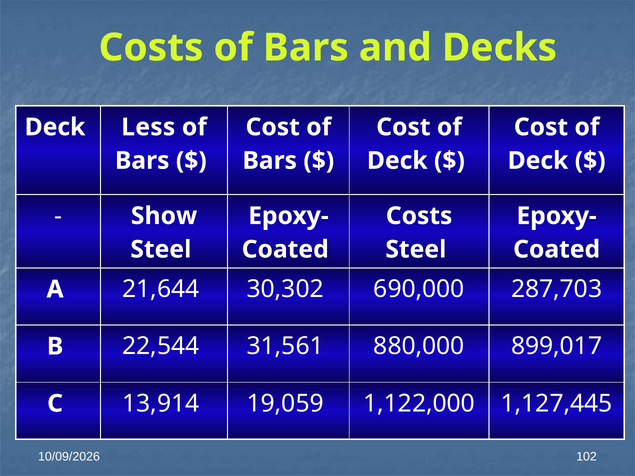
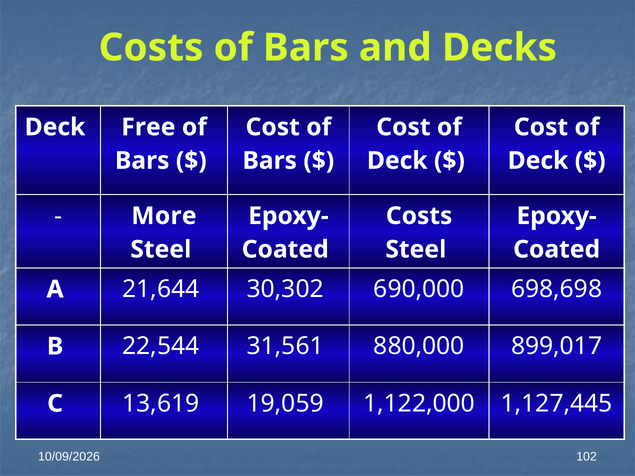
Less: Less -> Free (148, 127)
Show: Show -> More (164, 216)
287,703: 287,703 -> 698,698 (557, 289)
13,914: 13,914 -> 13,619 (161, 404)
